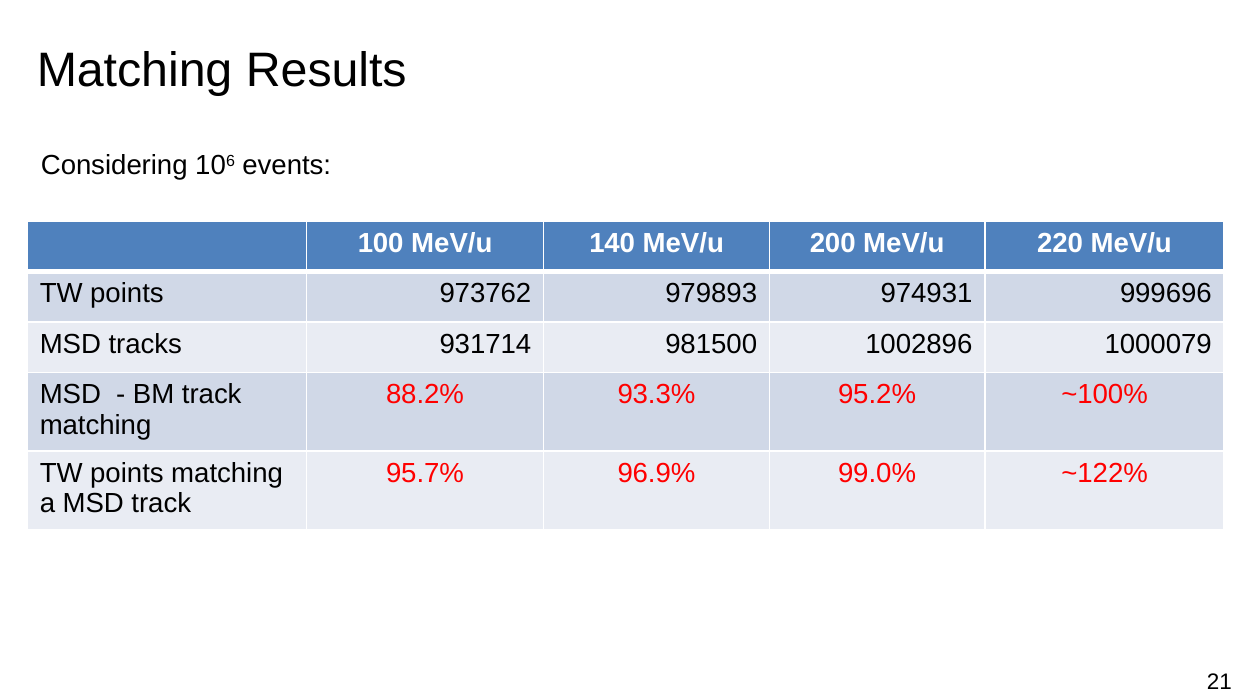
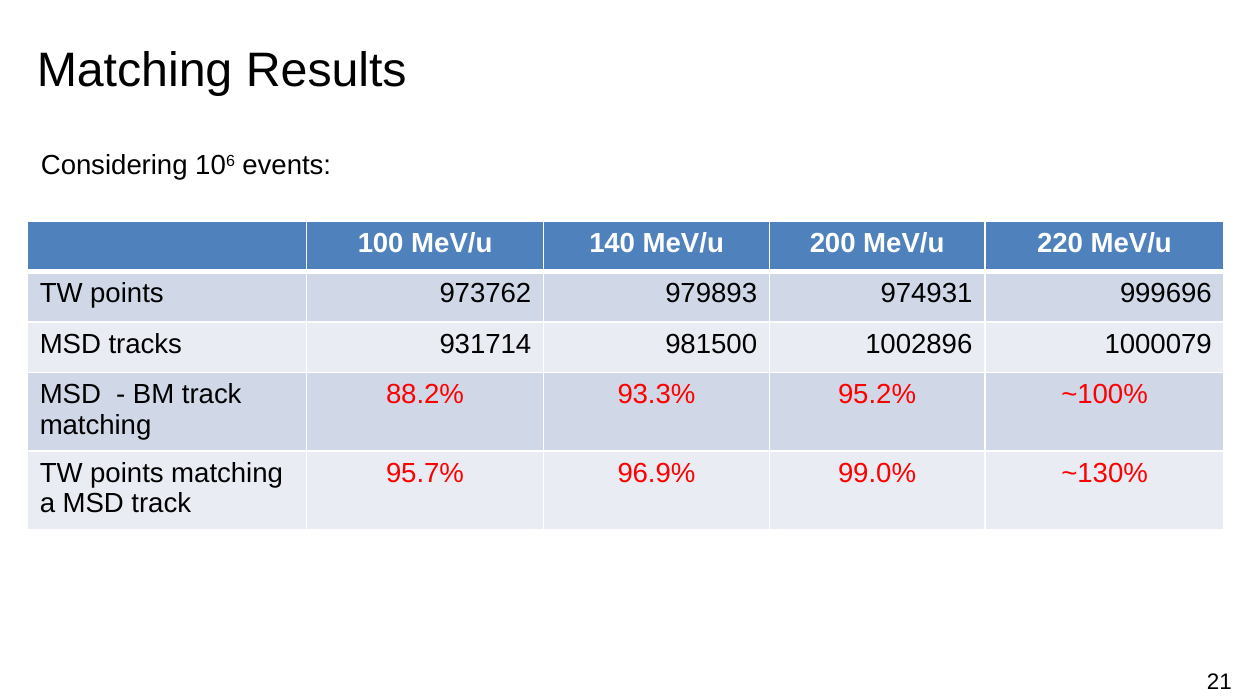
~122%: ~122% -> ~130% (1105, 473)
